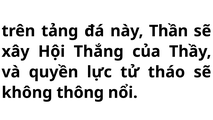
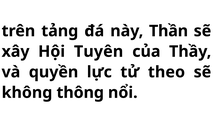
Thắng: Thắng -> Tuyên (99, 51)
tháo: tháo -> theo (166, 72)
